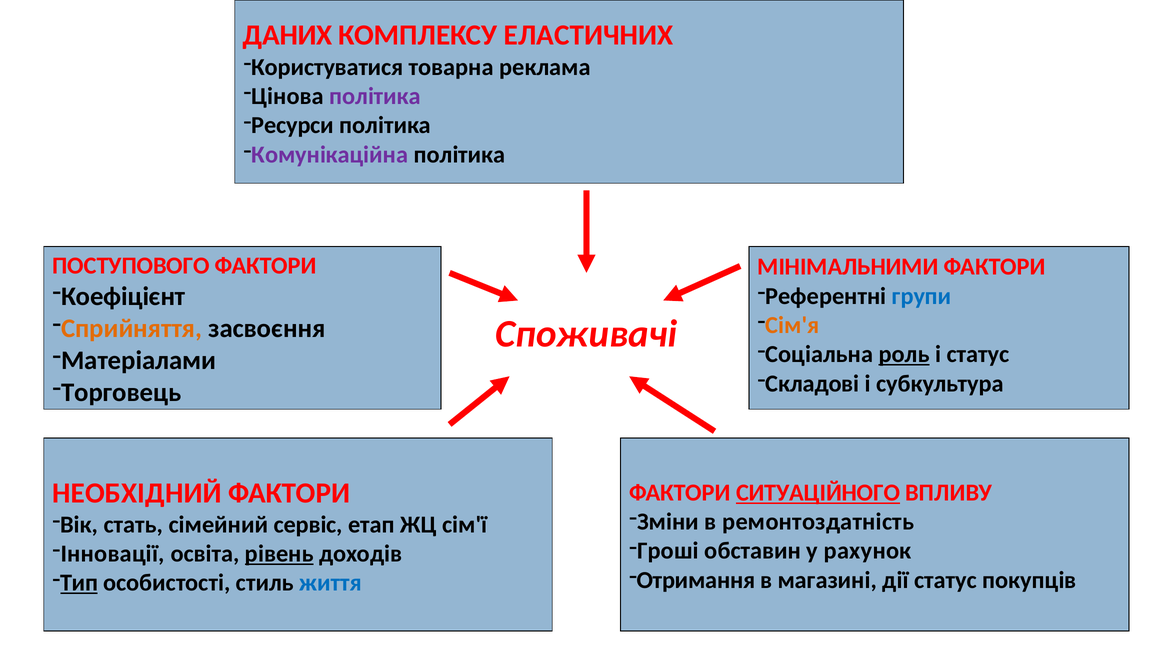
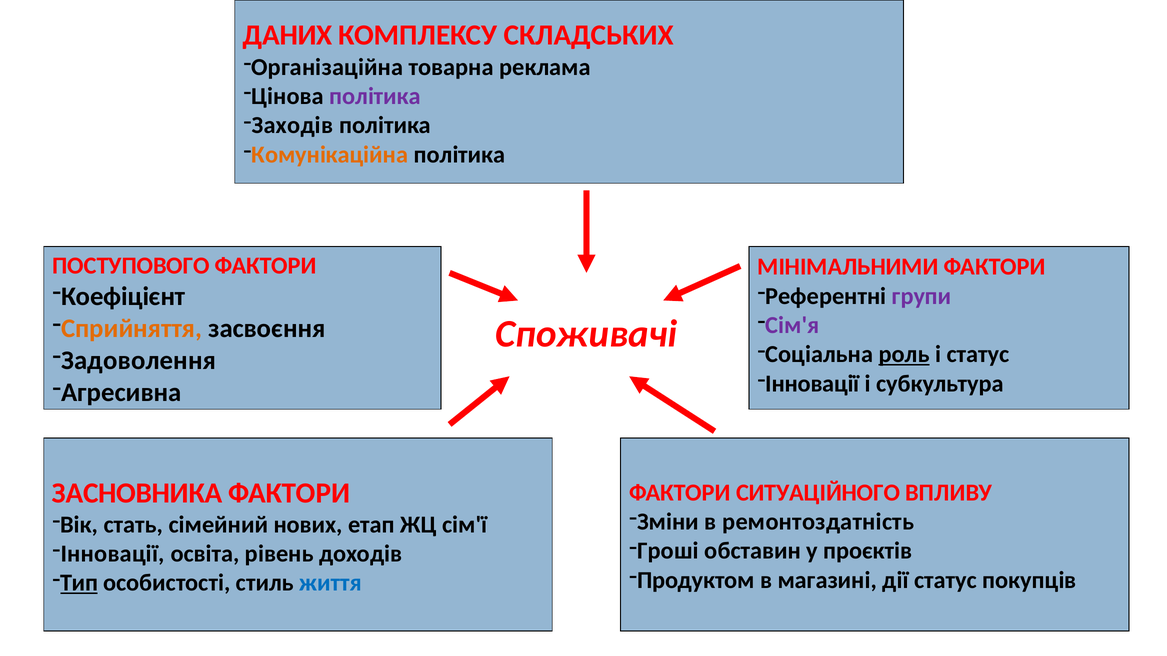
ЕЛАСТИЧНИХ: ЕЛАСТИЧНИХ -> СКЛАДСЬКИХ (589, 35)
Користуватися: Користуватися -> Організаційна (327, 67)
Ресурси: Ресурси -> Заходів (292, 125)
Комунікаційна colour: purple -> orange (330, 155)
групи colour: blue -> purple (922, 296)
Сім'я colour: orange -> purple (792, 325)
Матеріалами: Матеріалами -> Задоволення (139, 361)
Складові: Складові -> Інновації (812, 384)
Торговець: Торговець -> Агресивна (121, 393)
НЕОБХІДНИЙ: НЕОБХІДНИЙ -> ЗАСНОВНИКА (137, 493)
СИТУАЦІЙНОГО underline: present -> none (818, 493)
сервіс: сервіс -> нових (308, 525)
рахунок: рахунок -> проєктів (868, 551)
рівень underline: present -> none (279, 554)
Отримання: Отримання -> Продуктом (696, 580)
